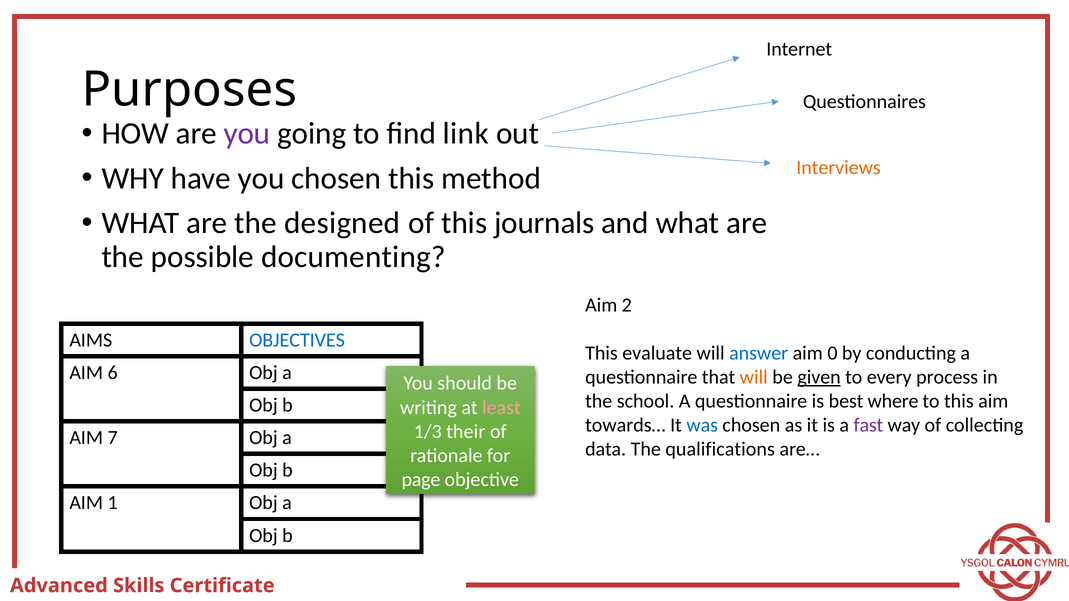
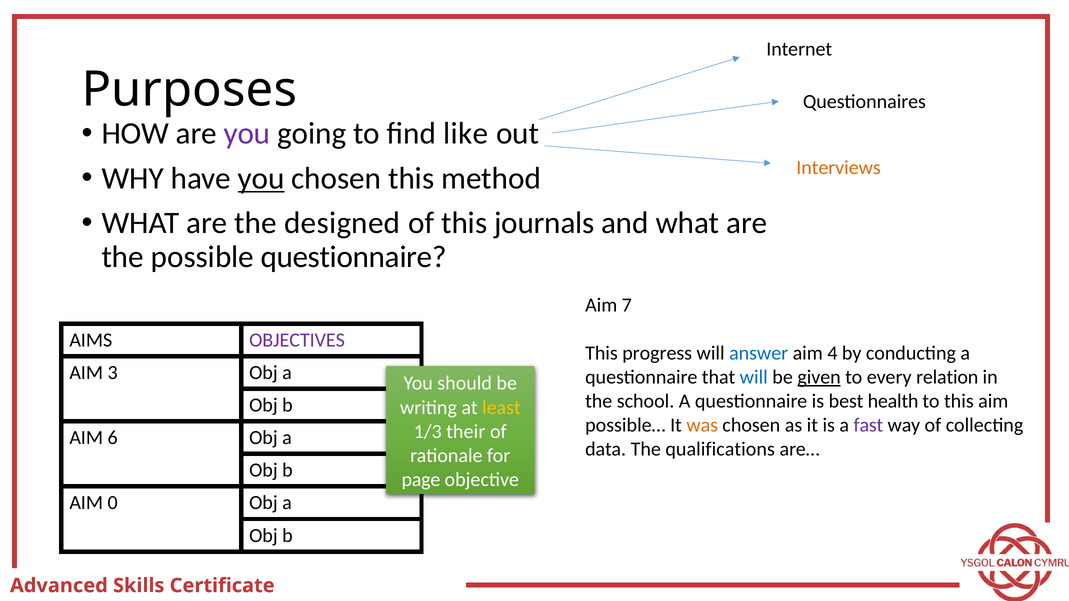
link: link -> like (466, 134)
you underline: none -> present (261, 178)
possible documenting: documenting -> questionnaire (354, 257)
2: 2 -> 7 (627, 305)
OBJECTIVES colour: blue -> purple (297, 340)
evaluate: evaluate -> progress (657, 353)
0: 0 -> 4 (832, 353)
6: 6 -> 3 (113, 373)
will colour: orange -> blue (754, 377)
process: process -> relation (947, 377)
where: where -> health (893, 401)
least colour: pink -> yellow (501, 408)
towards…: towards… -> possible… (625, 425)
was colour: blue -> orange (702, 425)
7: 7 -> 6 (113, 438)
1: 1 -> 0 (113, 503)
